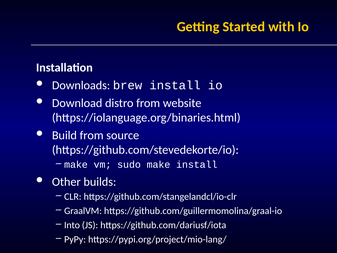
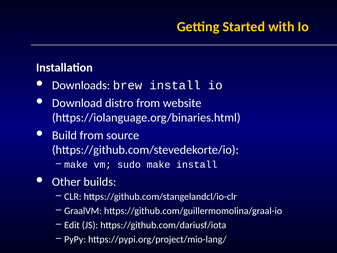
Into: Into -> Edit (72, 225)
